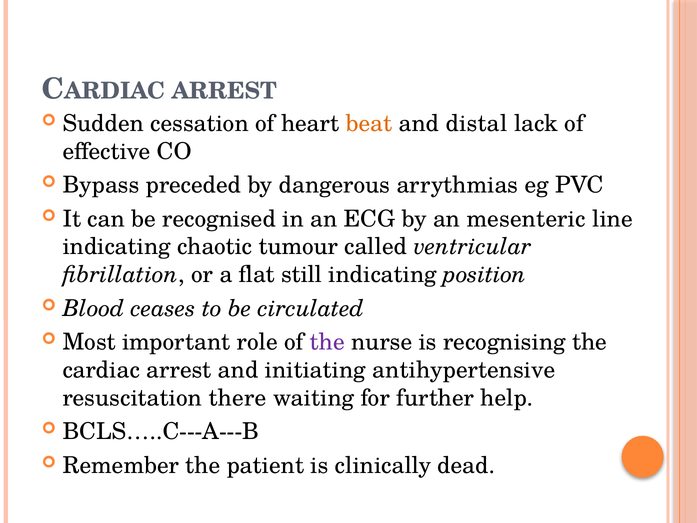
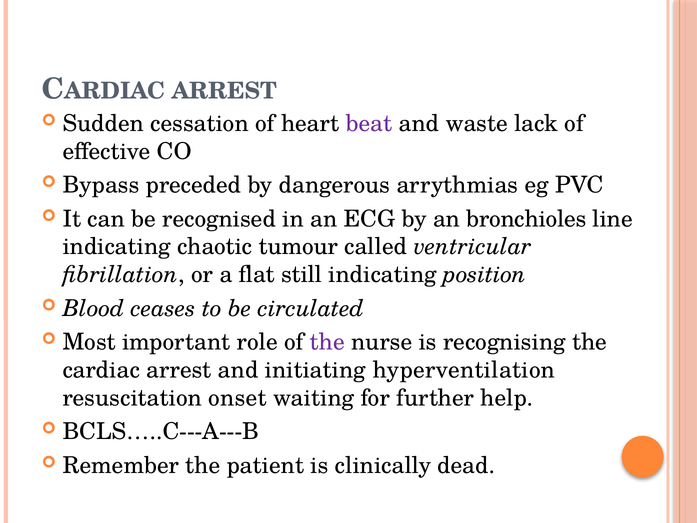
beat colour: orange -> purple (369, 124)
distal: distal -> waste (477, 124)
mesenteric: mesenteric -> bronchioles (526, 219)
antihypertensive: antihypertensive -> hyperventilation (464, 370)
there: there -> onset (238, 398)
